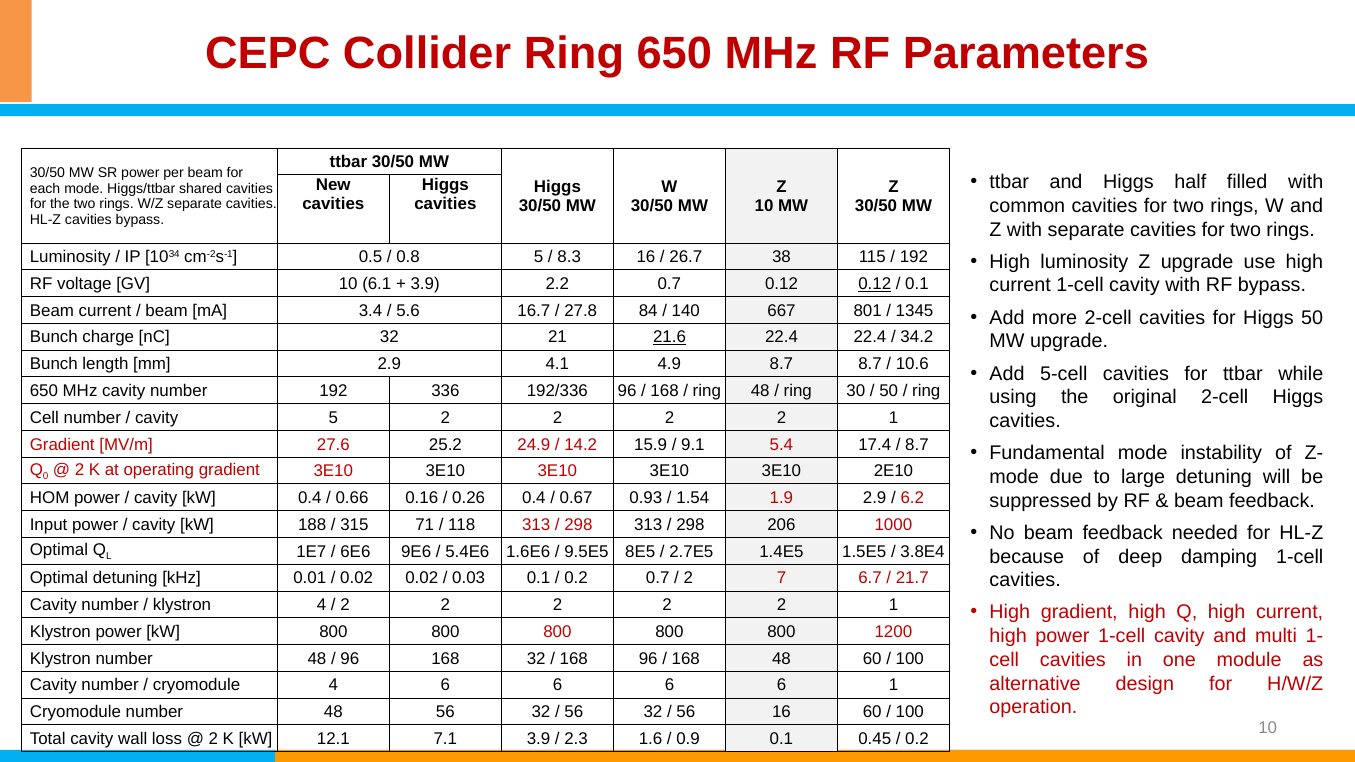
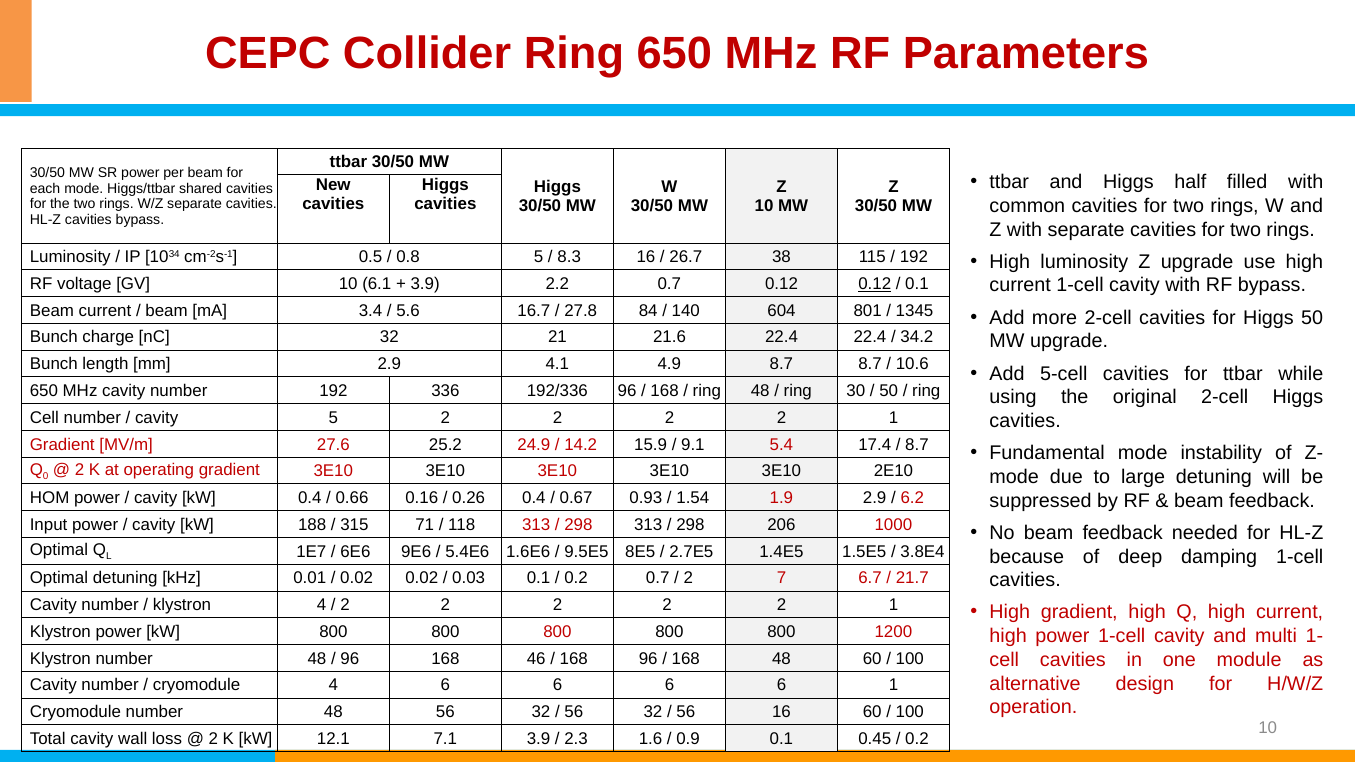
667: 667 -> 604 (782, 311)
21.6 underline: present -> none (669, 337)
168 32: 32 -> 46 (536, 659)
